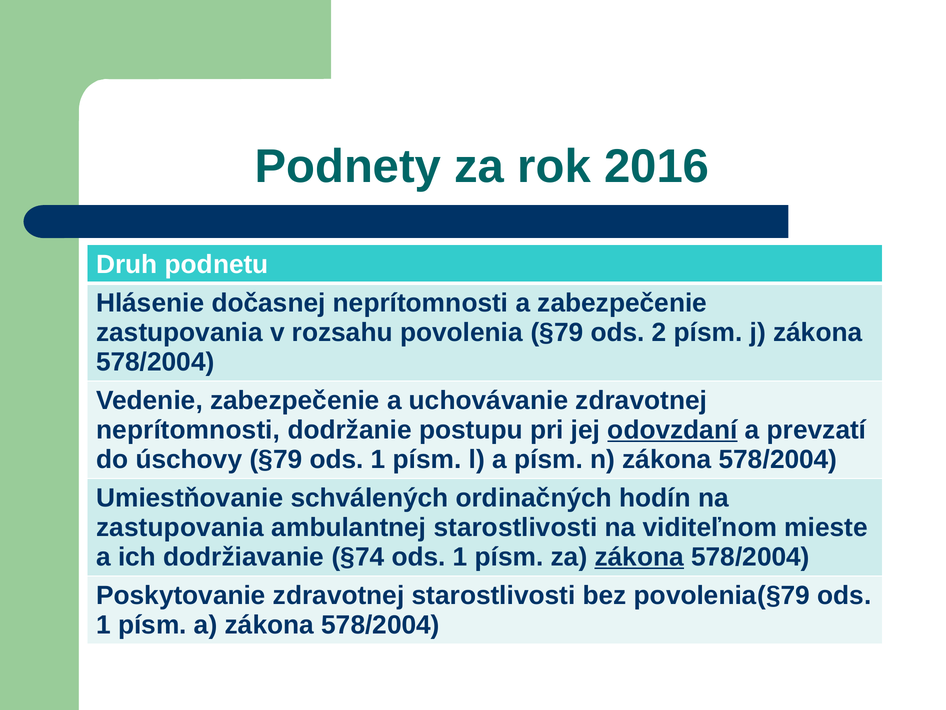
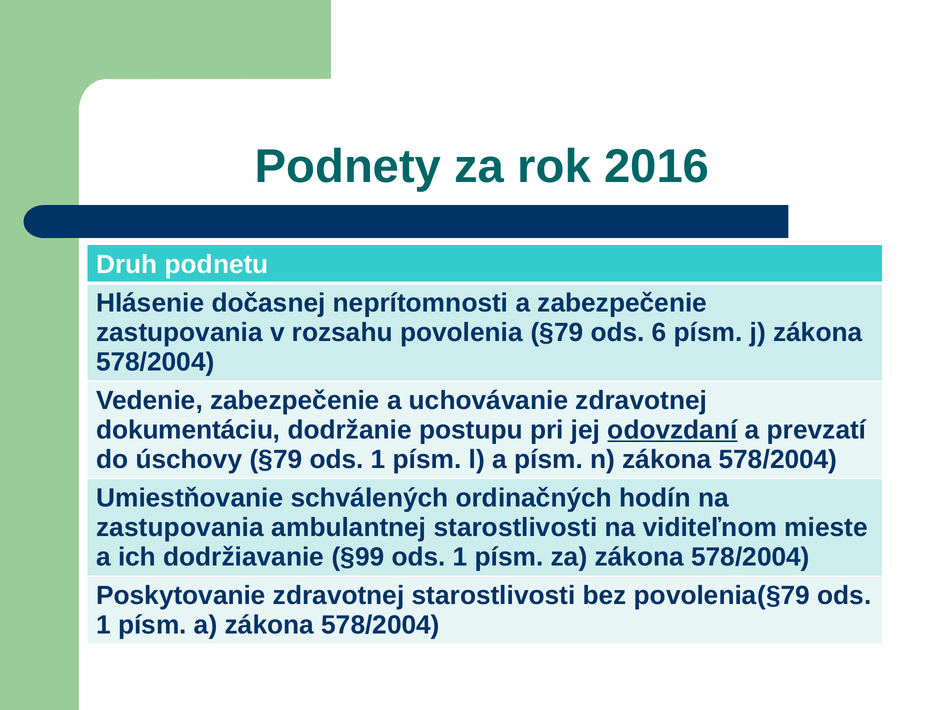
2: 2 -> 6 (659, 332)
neprítomnosti: neprítomnosti -> dokumentáciu (188, 430)
§74: §74 -> §99 (358, 557)
zákona underline: present -> none (639, 557)
